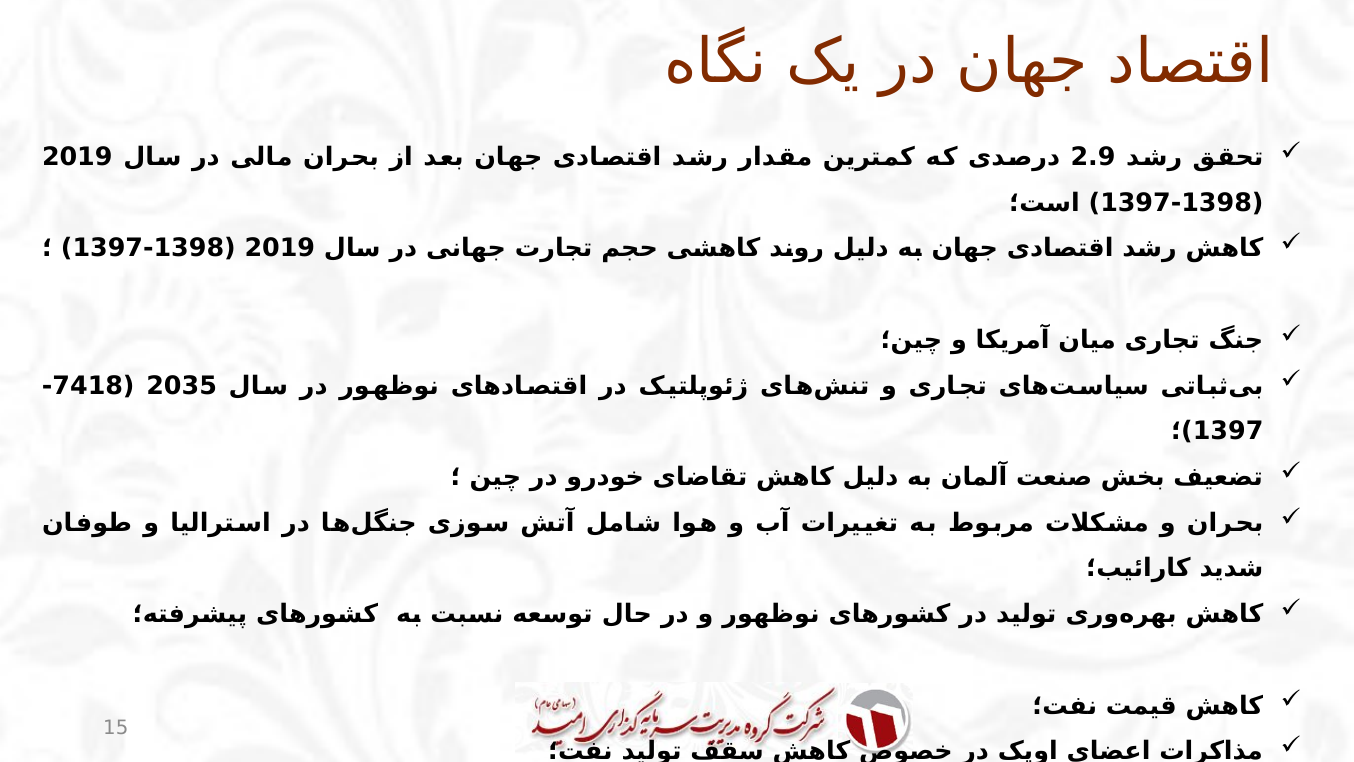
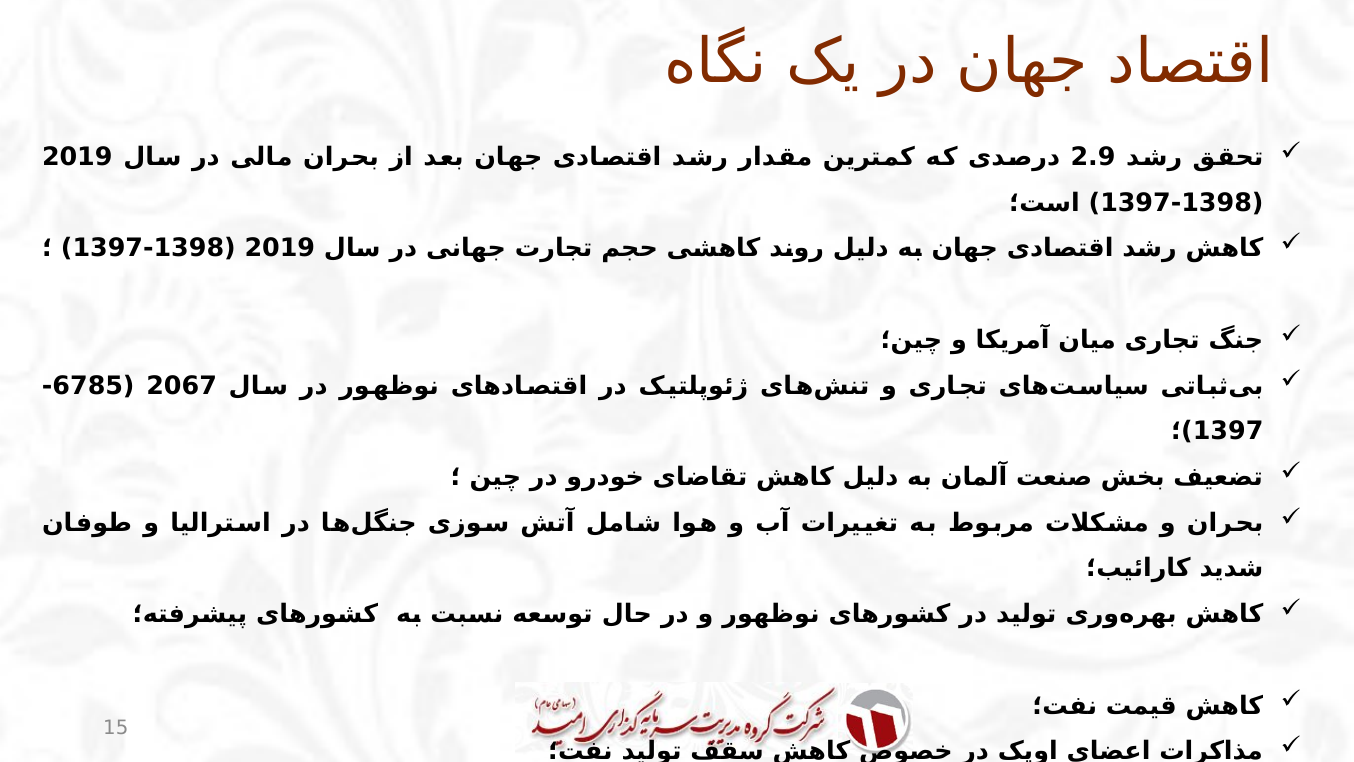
7418: 7418 -> 6785 (88, 385)
2035: 2035 -> 2067 (182, 385)
